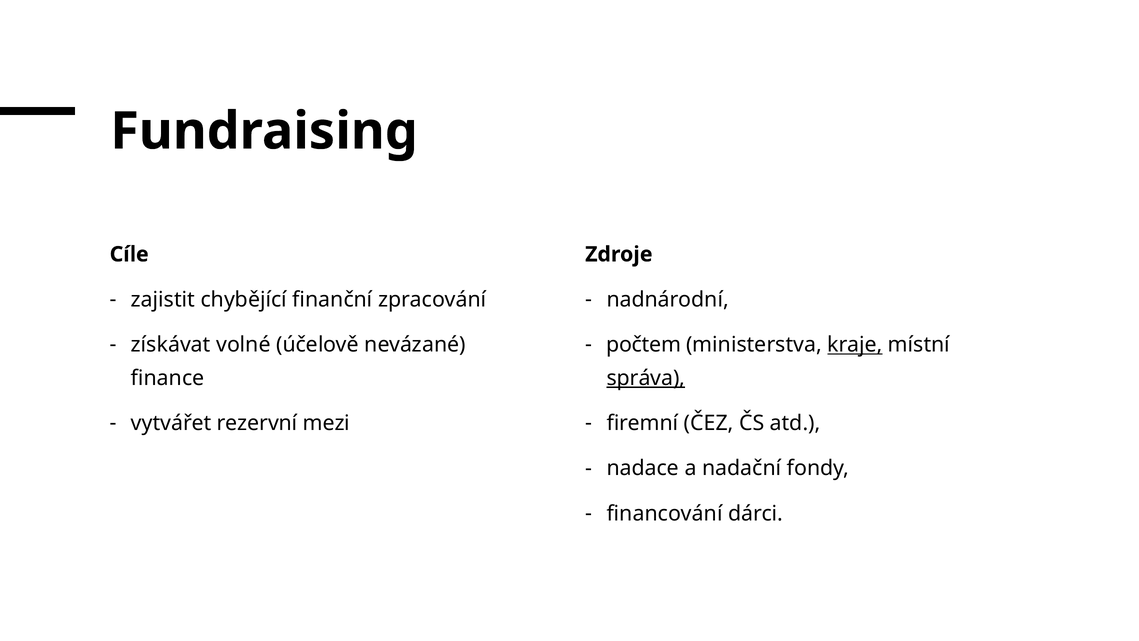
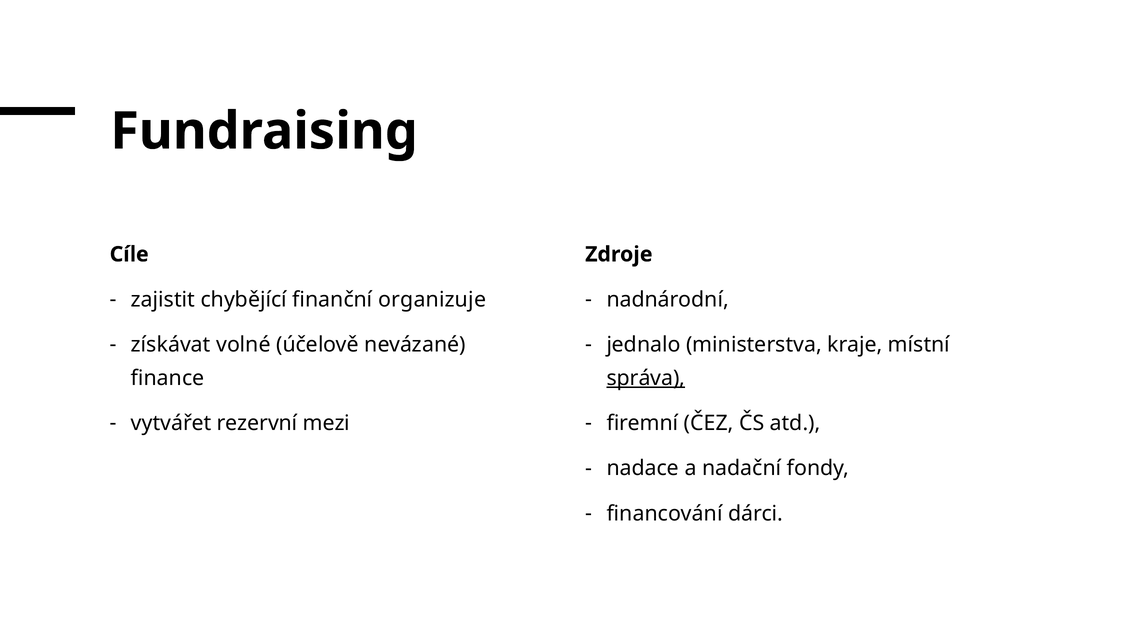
zpracování: zpracování -> organizuje (432, 299)
počtem: počtem -> jednalo (644, 345)
kraje underline: present -> none (855, 345)
